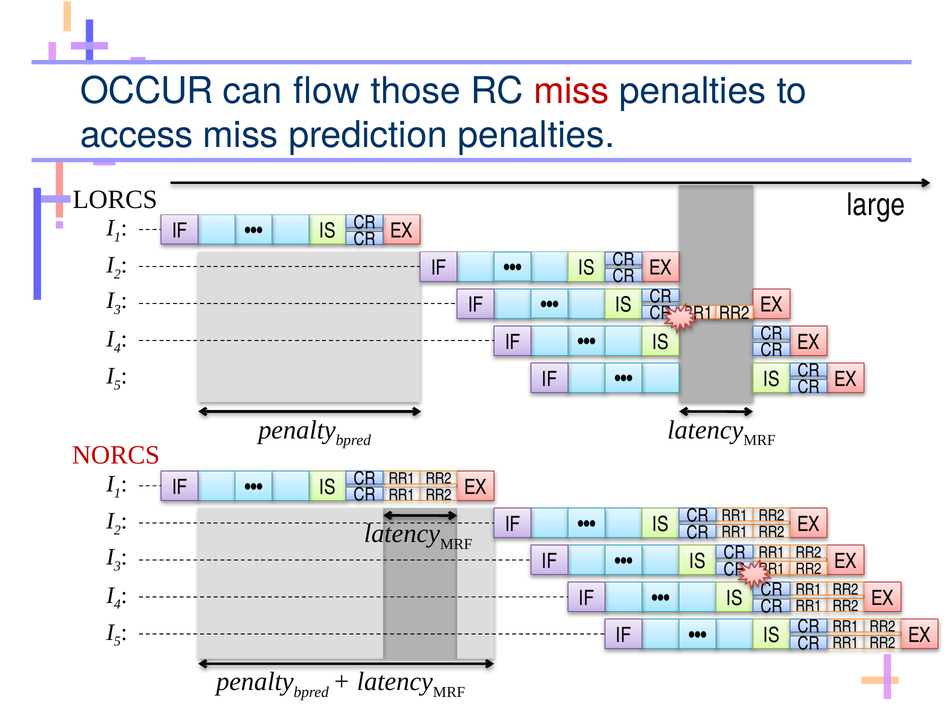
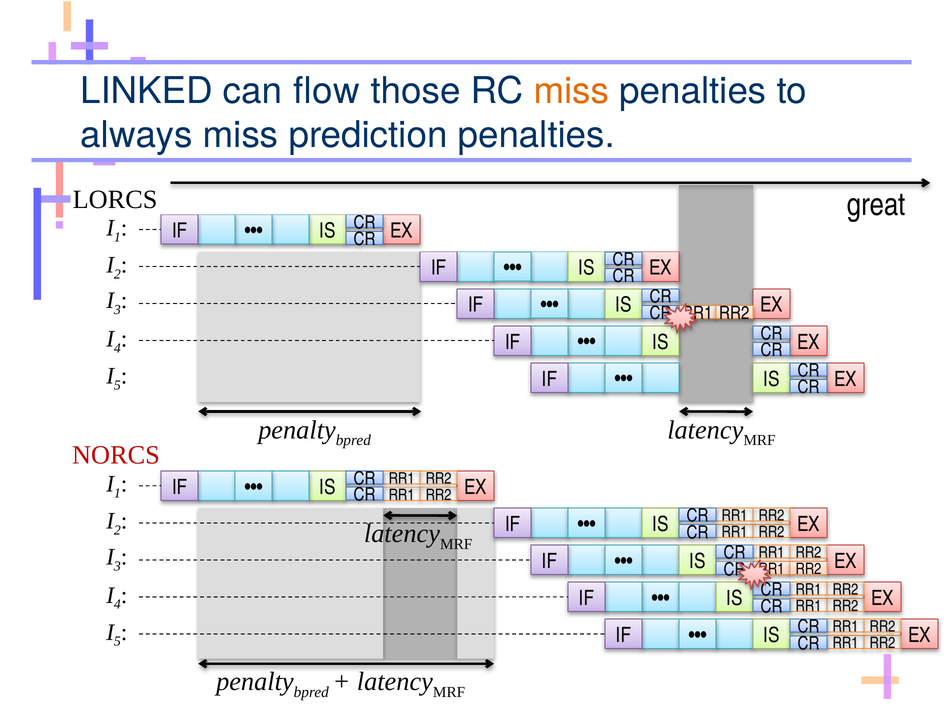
OCCUR: OCCUR -> LINKED (147, 91)
miss colour: red -> orange (571, 91)
access: access -> always (137, 135)
large: large -> great (876, 204)
